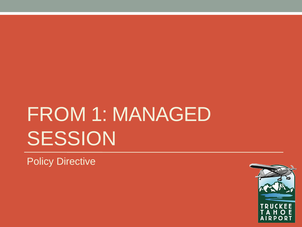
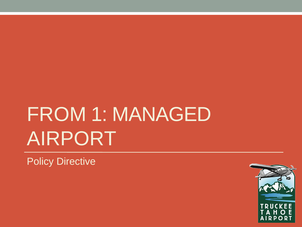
SESSION: SESSION -> AIRPORT (72, 138)
